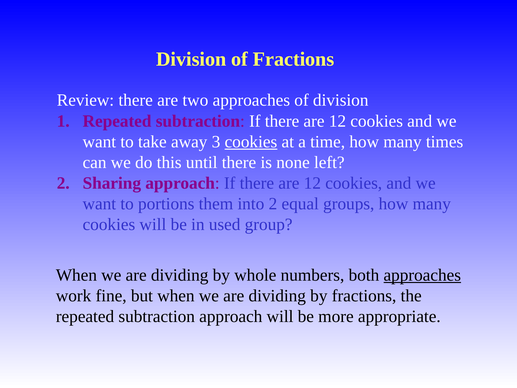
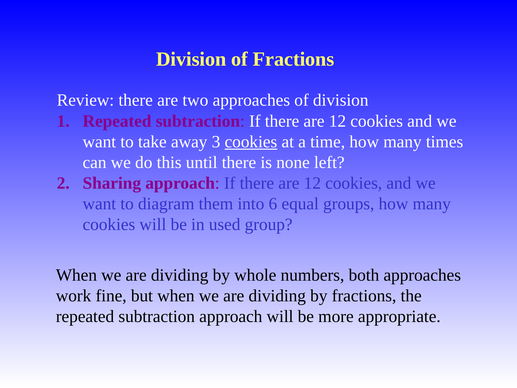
portions: portions -> diagram (166, 204)
into 2: 2 -> 6 (273, 204)
approaches underline: present -> none (422, 275)
